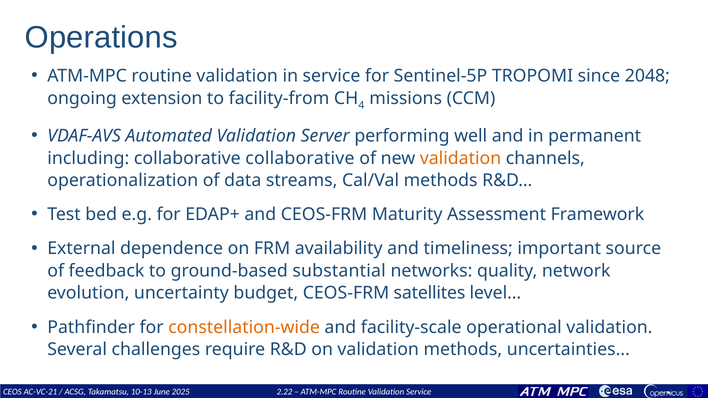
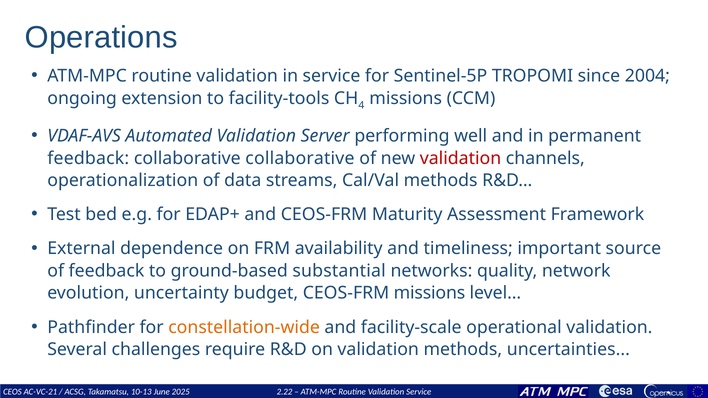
2048: 2048 -> 2004 (647, 76)
facility-from: facility-from -> facility-tools (279, 98)
including: including -> feedback (88, 158)
validation colour: orange -> red (461, 158)
CEOS-FRM satellites: satellites -> missions (429, 293)
